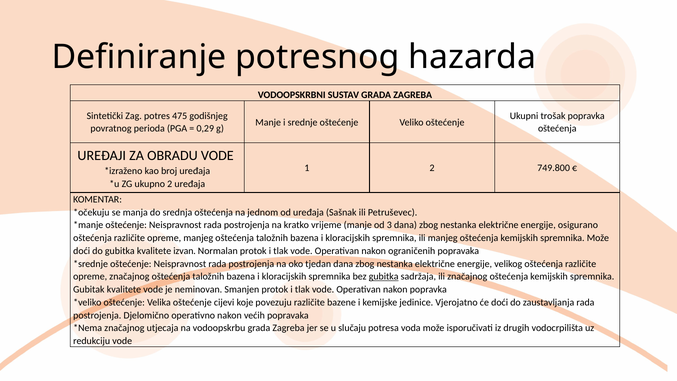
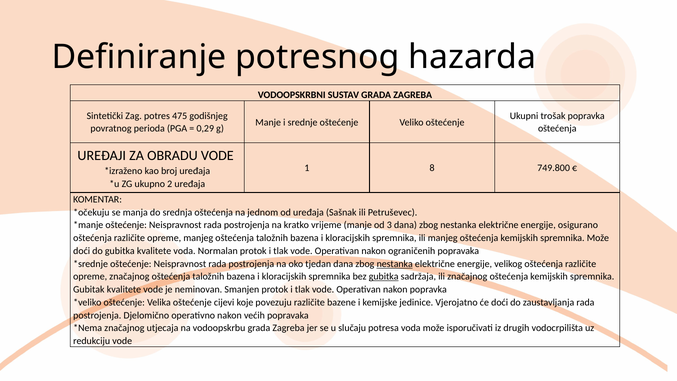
1 2: 2 -> 8 (432, 168)
kvalitete izvan: izvan -> voda (185, 251)
nestanka underline: none -> present (395, 264)
